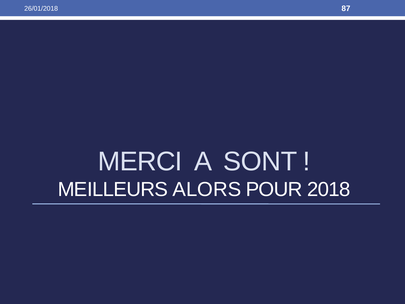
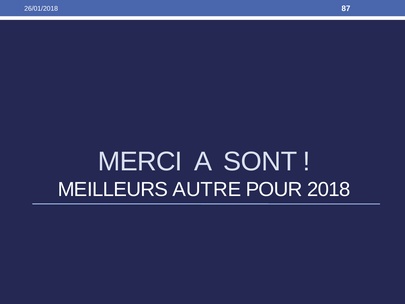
ALORS: ALORS -> AUTRE (207, 189)
